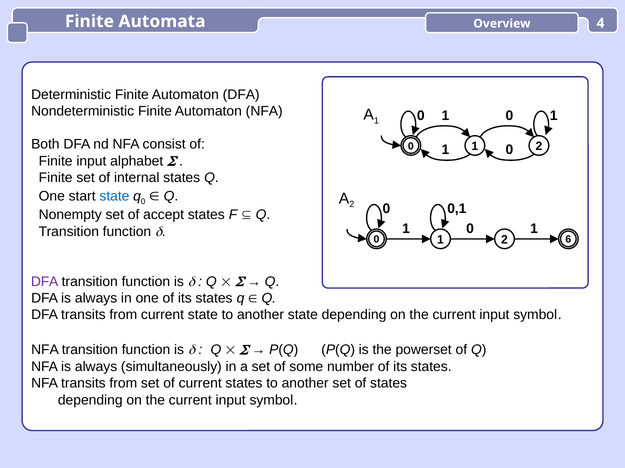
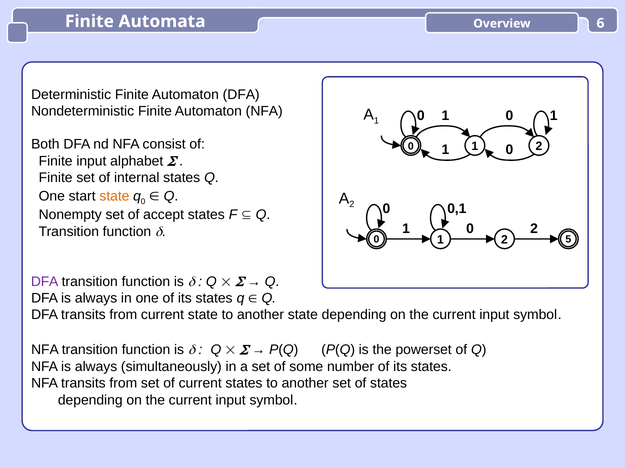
4: 4 -> 6 (600, 23)
state colour: blue -> orange (114, 196)
1: 1 -> 2 (534, 229)
6: 6 -> 5 (568, 240)
